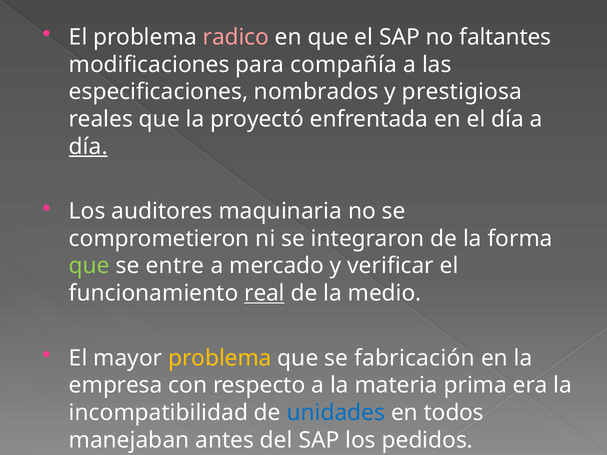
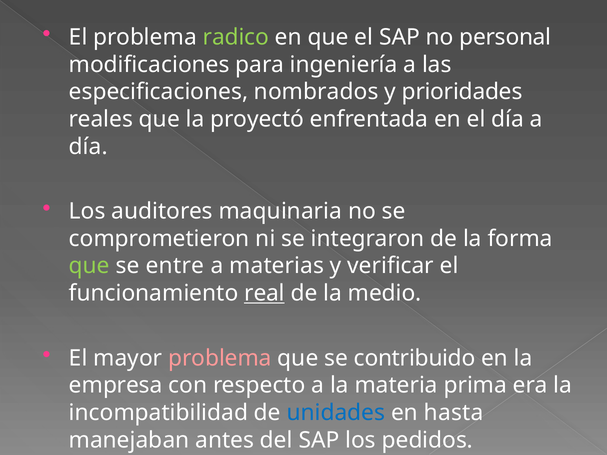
radico colour: pink -> light green (236, 37)
faltantes: faltantes -> personal (505, 37)
compañía: compañía -> ingeniería (344, 65)
prestigiosa: prestigiosa -> prioridades (462, 92)
día underline: present -> none (88, 147)
mercado: mercado -> materias (277, 266)
problema colour: yellow -> pink (220, 358)
fabricación: fabricación -> contribuido (415, 358)
todos: todos -> hasta (454, 413)
